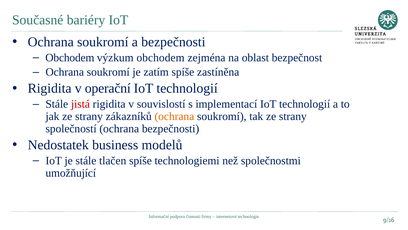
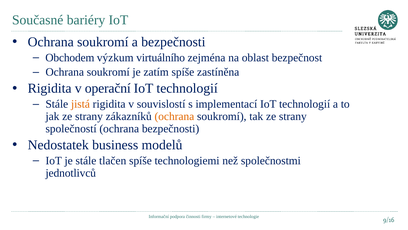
výzkum obchodem: obchodem -> virtuálního (161, 58)
jistá colour: red -> orange (80, 104)
umožňující: umožňující -> jednotlivců (71, 173)
